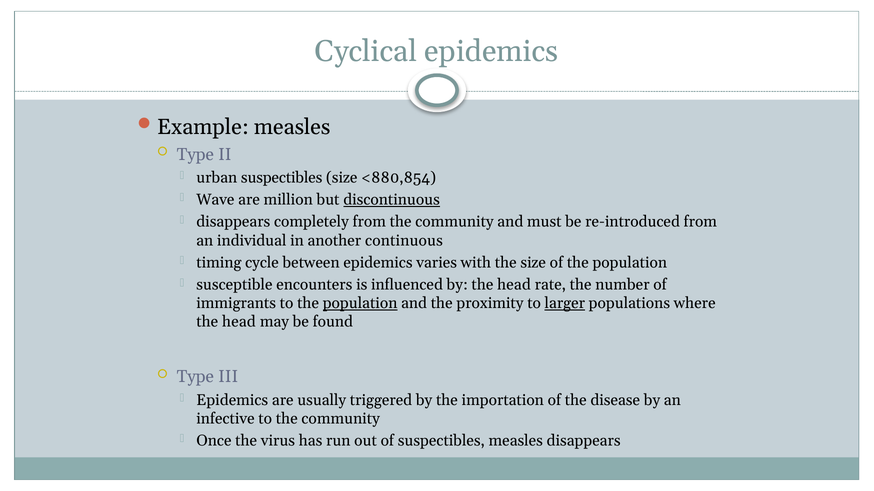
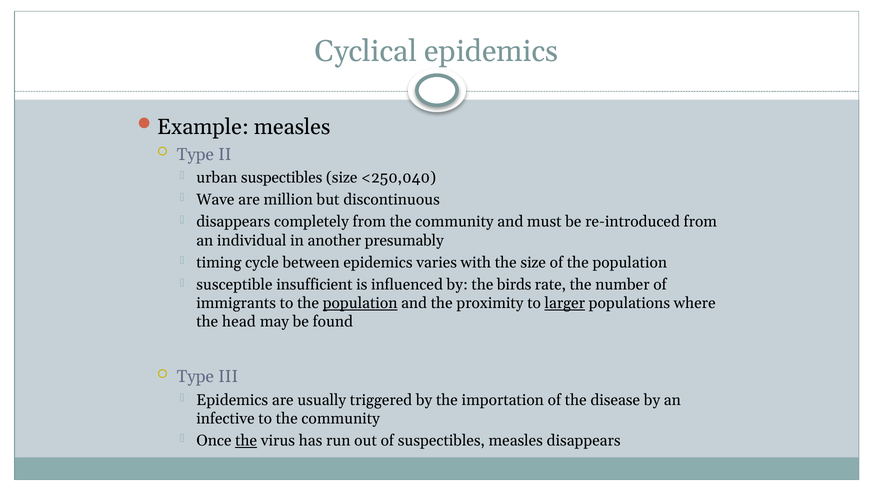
<880,854: <880,854 -> <250,040 (399, 178)
discontinuous underline: present -> none (392, 200)
continuous: continuous -> presumably (404, 241)
encounters: encounters -> insufficient (314, 285)
by the head: head -> birds (514, 285)
the underline: none -> present (246, 441)
